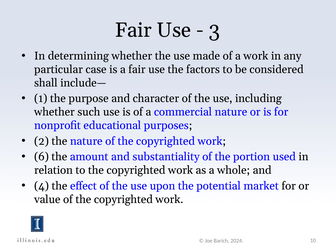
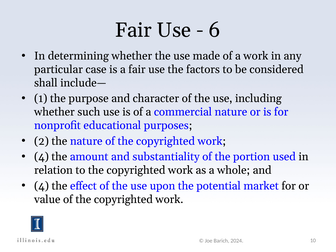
3: 3 -> 6 (214, 30)
6: 6 -> 4 (41, 157)
